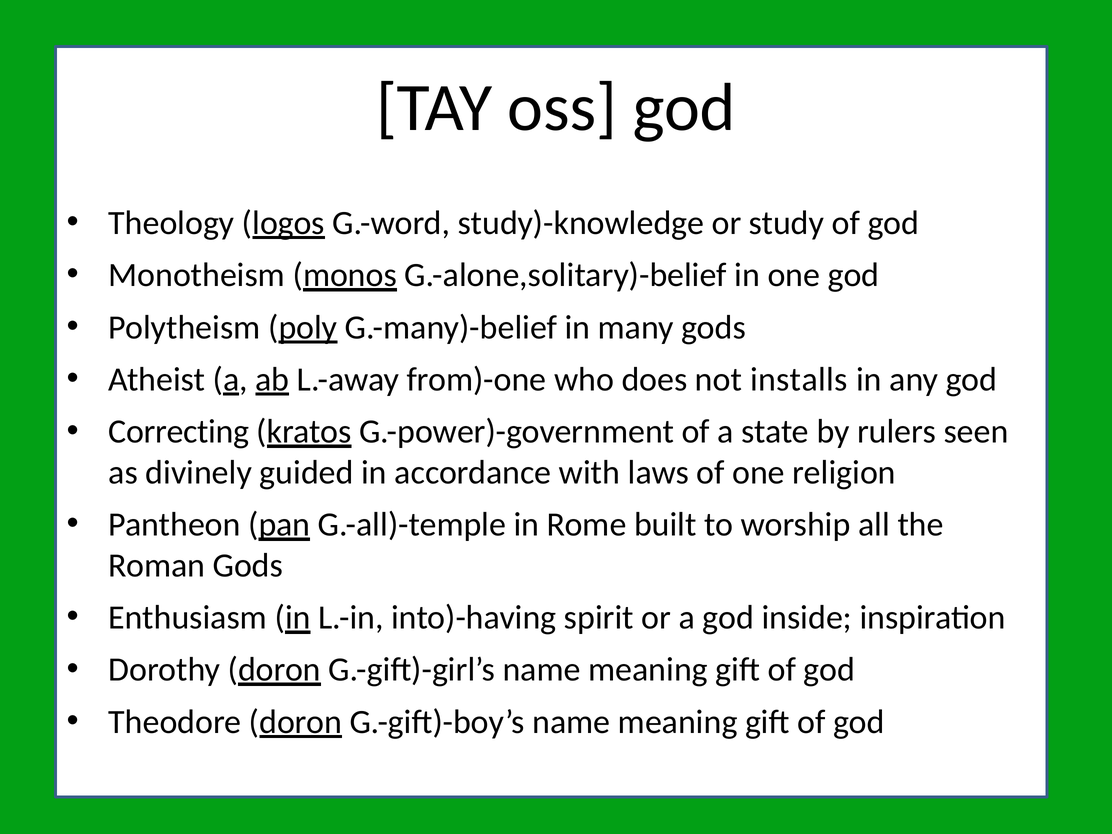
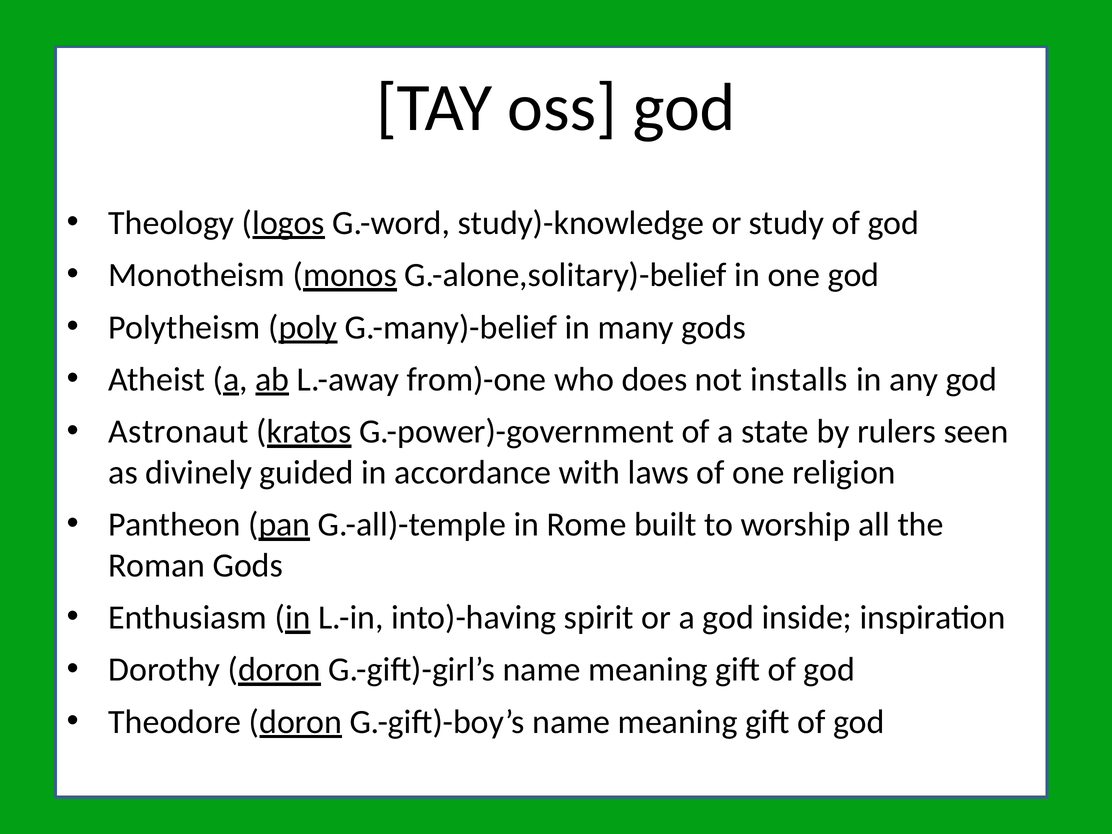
Correcting: Correcting -> Astronaut (178, 432)
